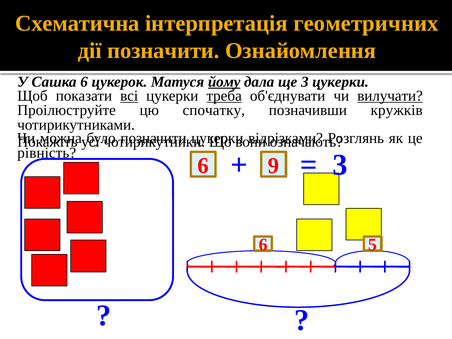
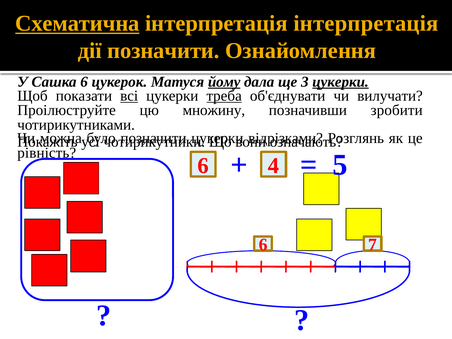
Схематична underline: none -> present (77, 23)
інтерпретація геометричних: геометричних -> інтерпретація (366, 23)
цукерки underline: none -> present (341, 82)
вилучати underline: present -> none (390, 96)
спочатку: спочатку -> множину (214, 110)
кружків: кружків -> зробити (397, 110)
3: 3 -> 5 (340, 165)
9: 9 -> 4 (274, 166)
5: 5 -> 7 (373, 245)
